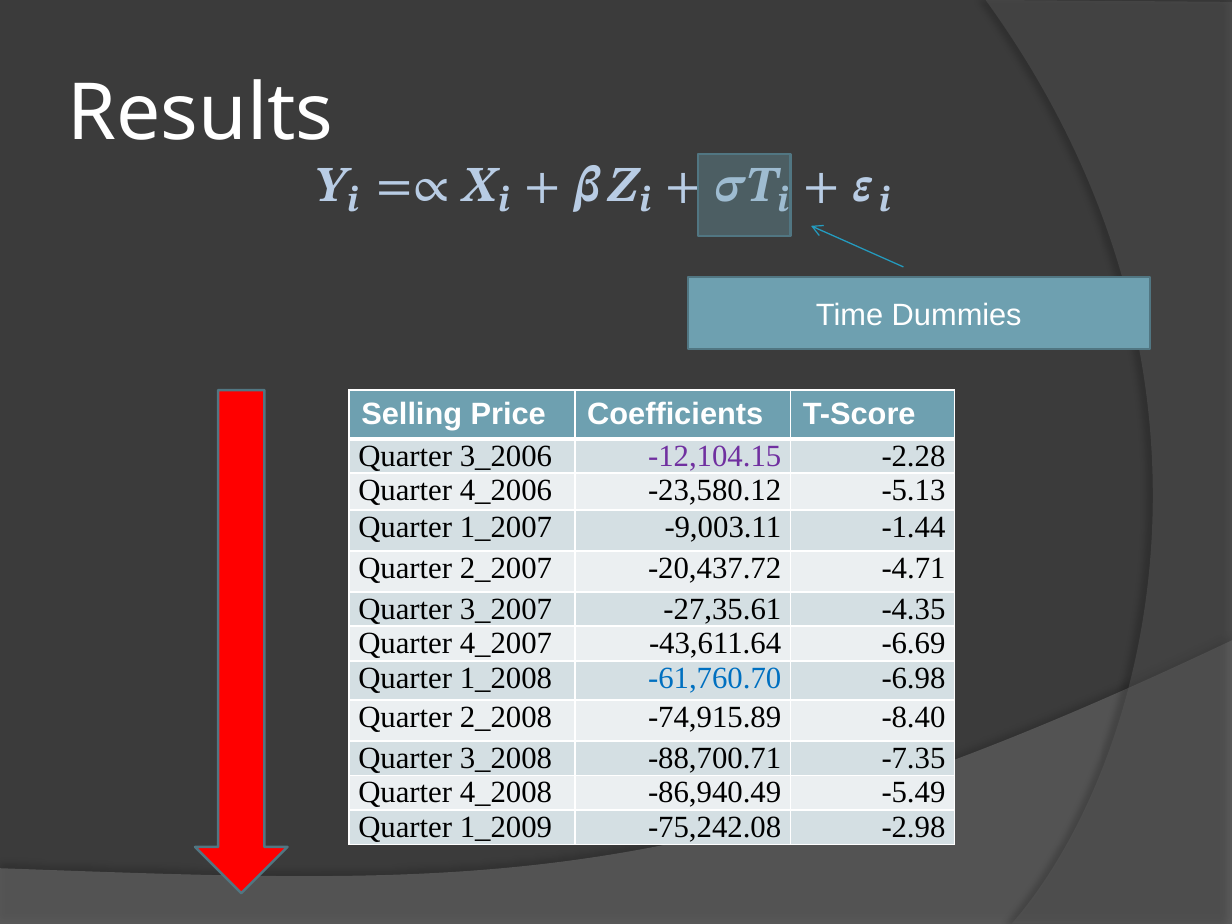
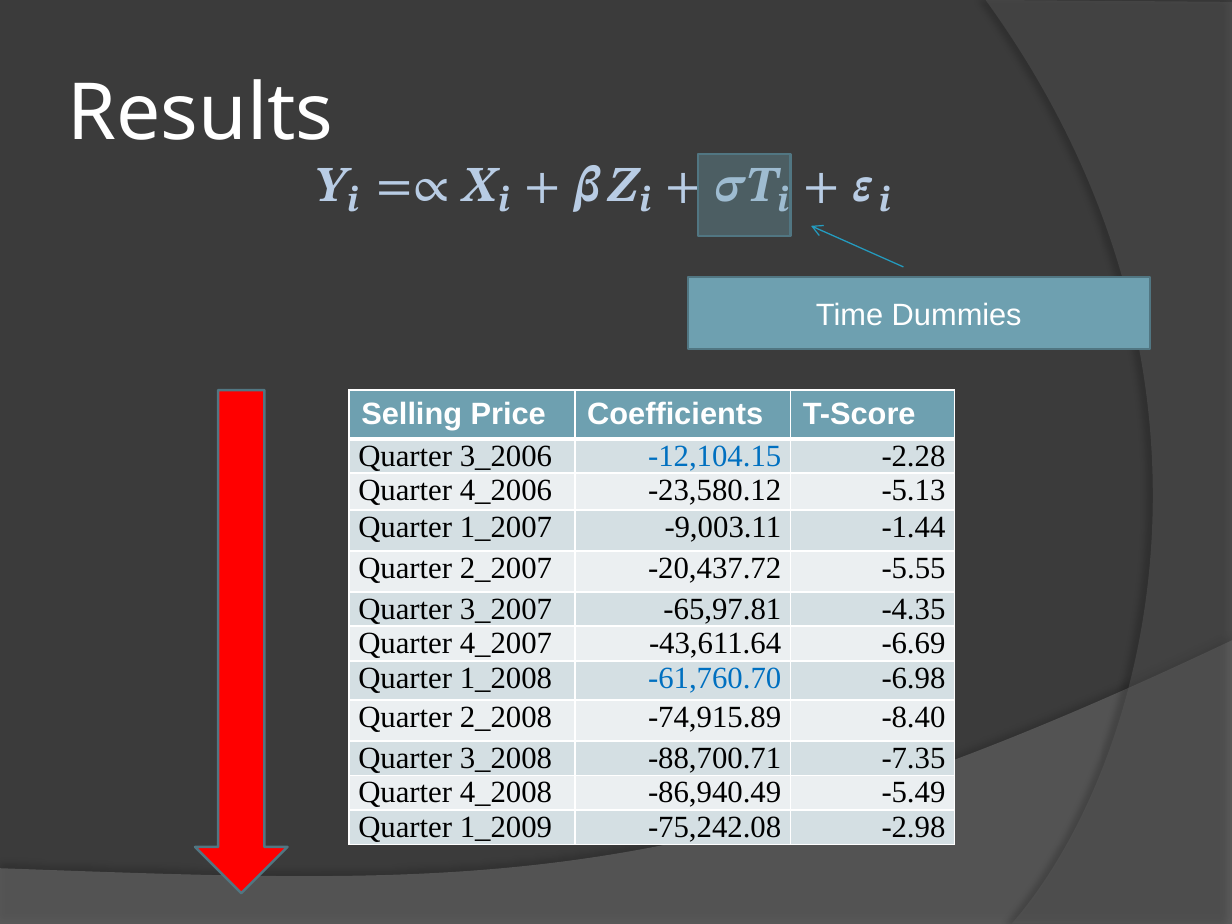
-12,104.15 colour: purple -> blue (715, 456)
-4.71: -4.71 -> -5.55 (914, 568)
-27,35.61: -27,35.61 -> -65,97.81 (722, 609)
